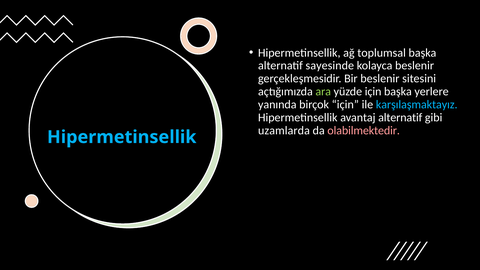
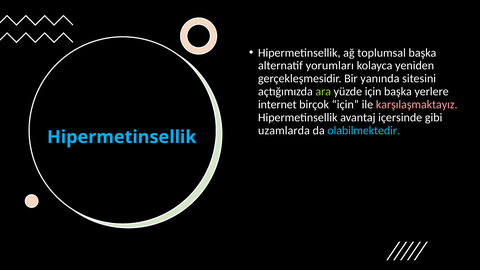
sayesinde: sayesinde -> yorumları (330, 66)
kolayca beslenir: beslenir -> yeniden (415, 66)
Bir beslenir: beslenir -> yanında (380, 79)
yanında: yanında -> internet (277, 105)
karşılaşmaktayız colour: light blue -> pink (417, 105)
avantaj alternatif: alternatif -> içersinde (400, 118)
olabilmektedir colour: pink -> light blue (364, 130)
